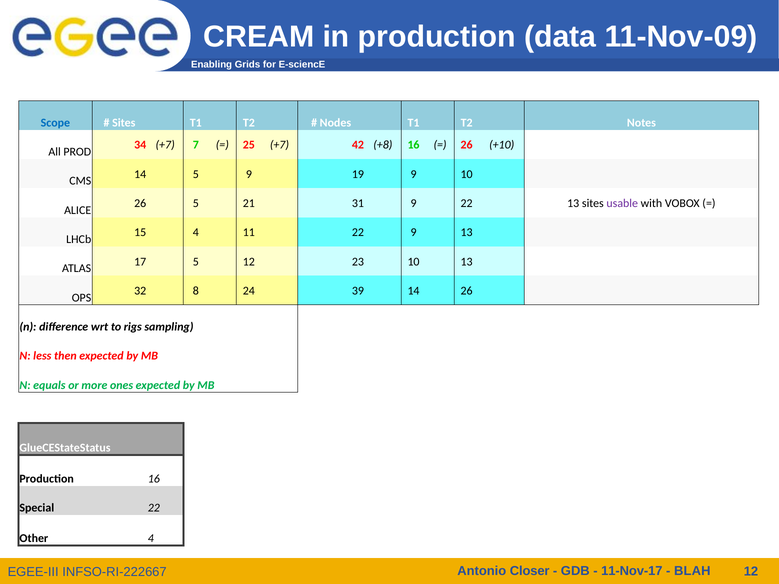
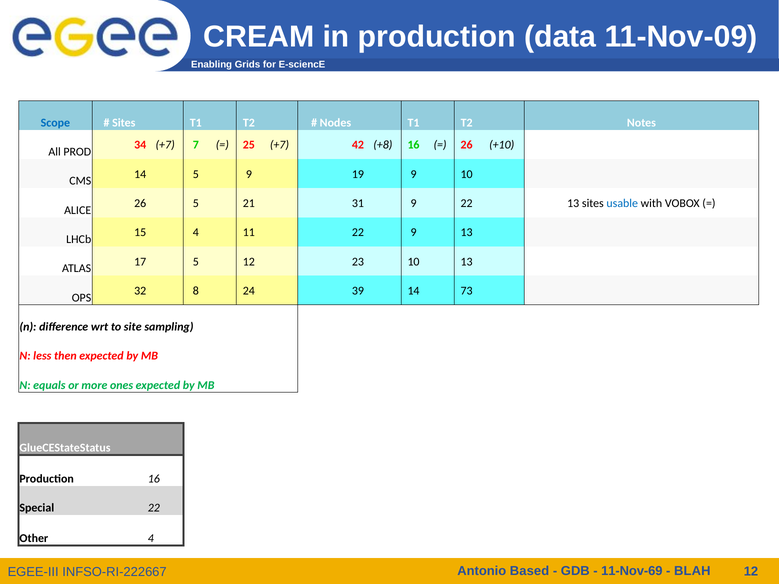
usable colour: purple -> blue (622, 203)
14 26: 26 -> 73 (467, 291)
rigs: rigs -> site (133, 327)
Closer: Closer -> Based (530, 571)
11-Nov-17: 11-Nov-17 -> 11-Nov-69 (632, 571)
